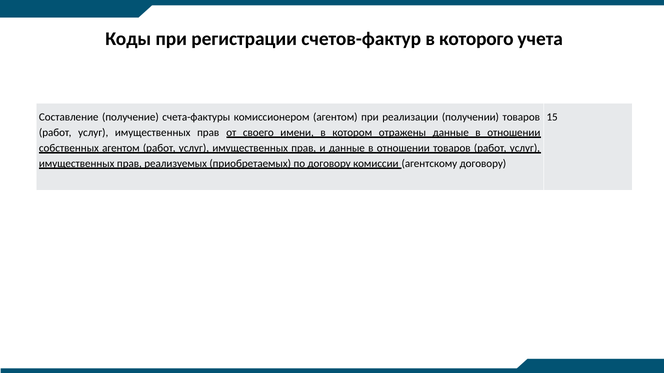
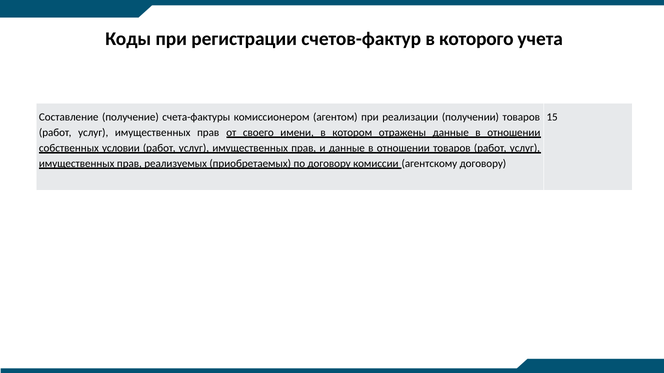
собственных агентом: агентом -> условии (121, 148)
